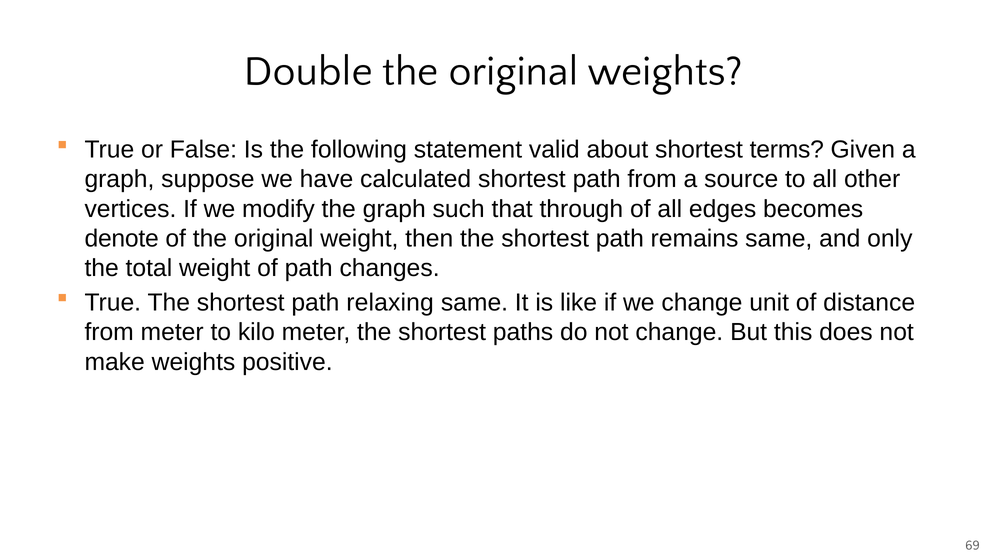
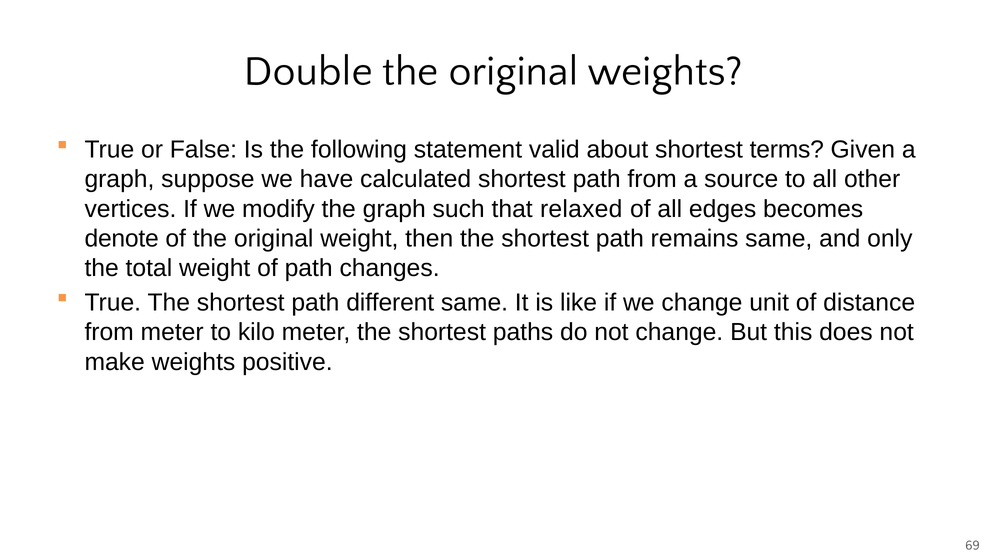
through: through -> relaxed (581, 209)
relaxing: relaxing -> different (390, 303)
